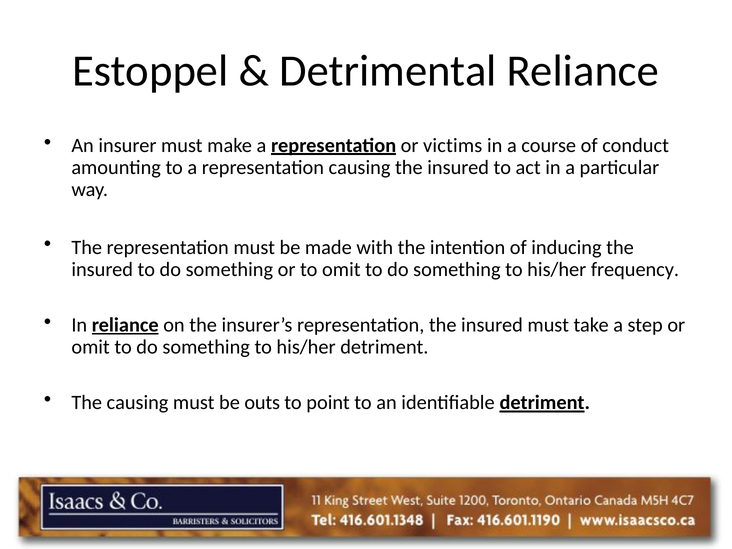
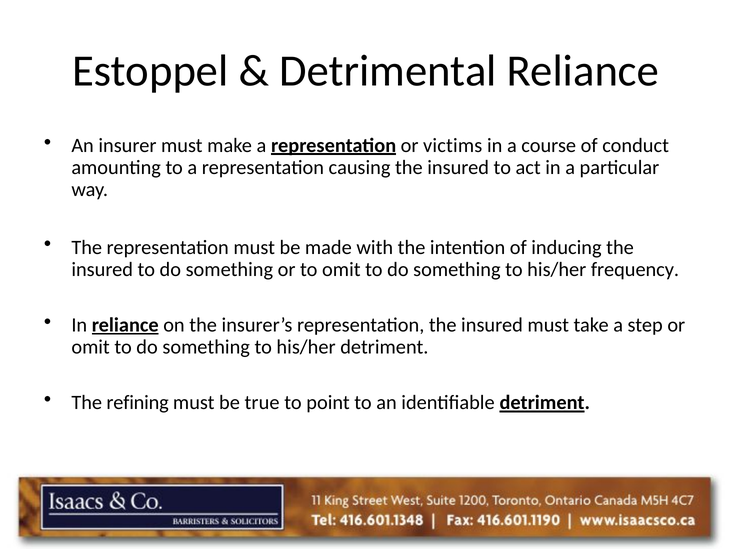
The causing: causing -> refining (138, 403)
outs: outs -> true (262, 403)
